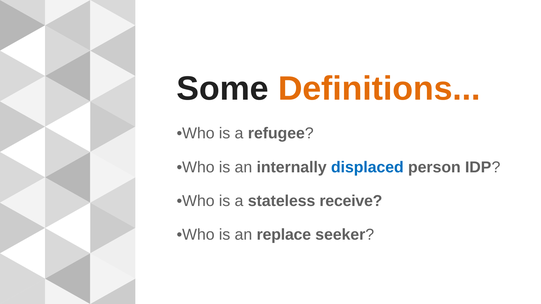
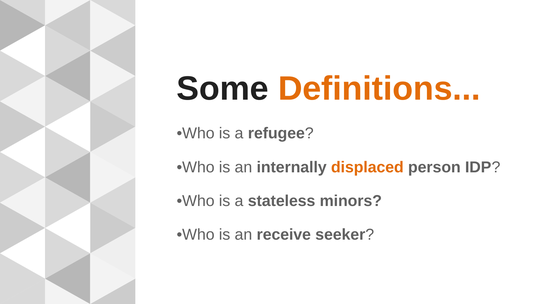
displaced colour: blue -> orange (367, 167)
receive: receive -> minors (351, 201)
replace: replace -> receive (284, 235)
